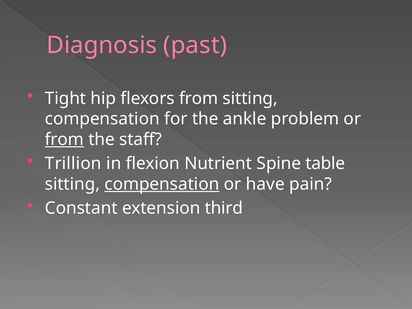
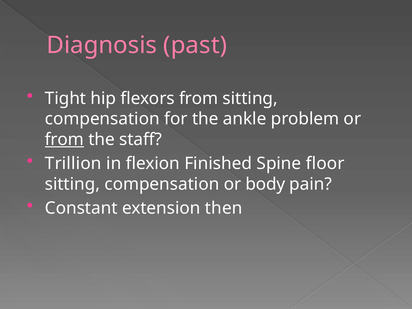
Nutrient: Nutrient -> Finished (218, 164)
table: table -> floor (325, 164)
compensation underline: present -> none (162, 184)
have: have -> body (265, 184)
third: third -> then (224, 208)
